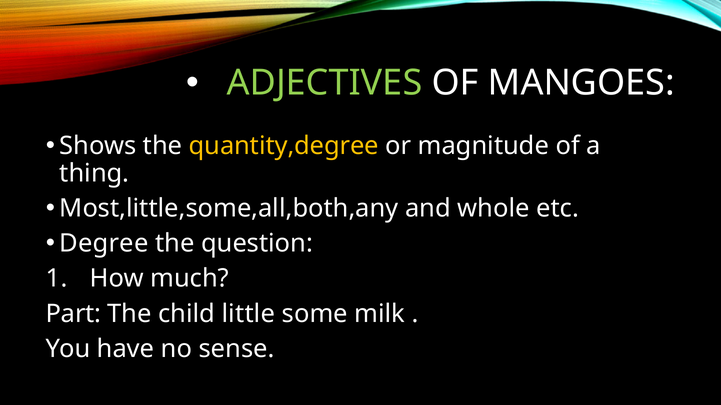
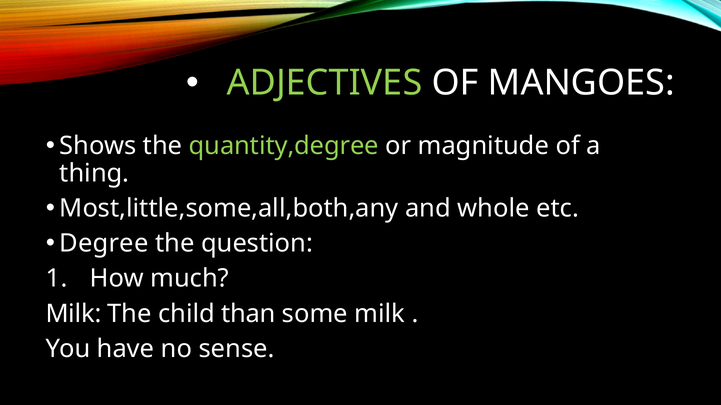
quantity,degree colour: yellow -> light green (284, 146)
Part: Part -> Milk (73, 314)
little: little -> than (249, 314)
